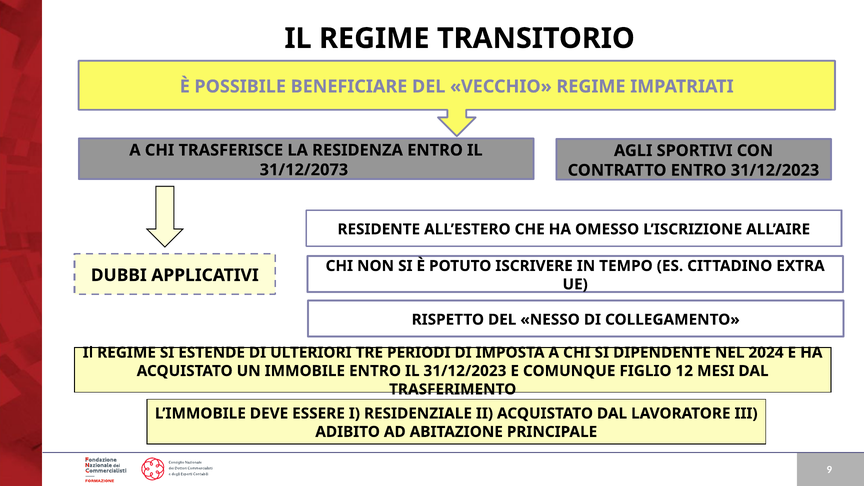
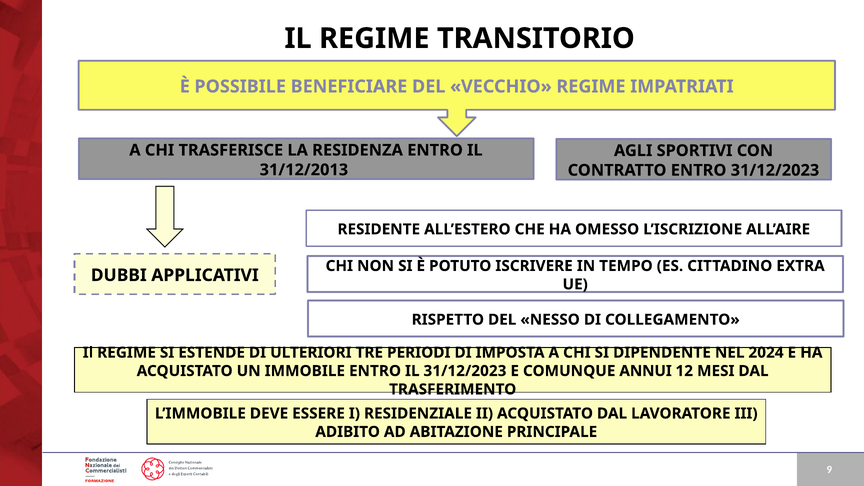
31/12/2073: 31/12/2073 -> 31/12/2013 (304, 170)
FIGLIO: FIGLIO -> ANNUI (646, 371)
